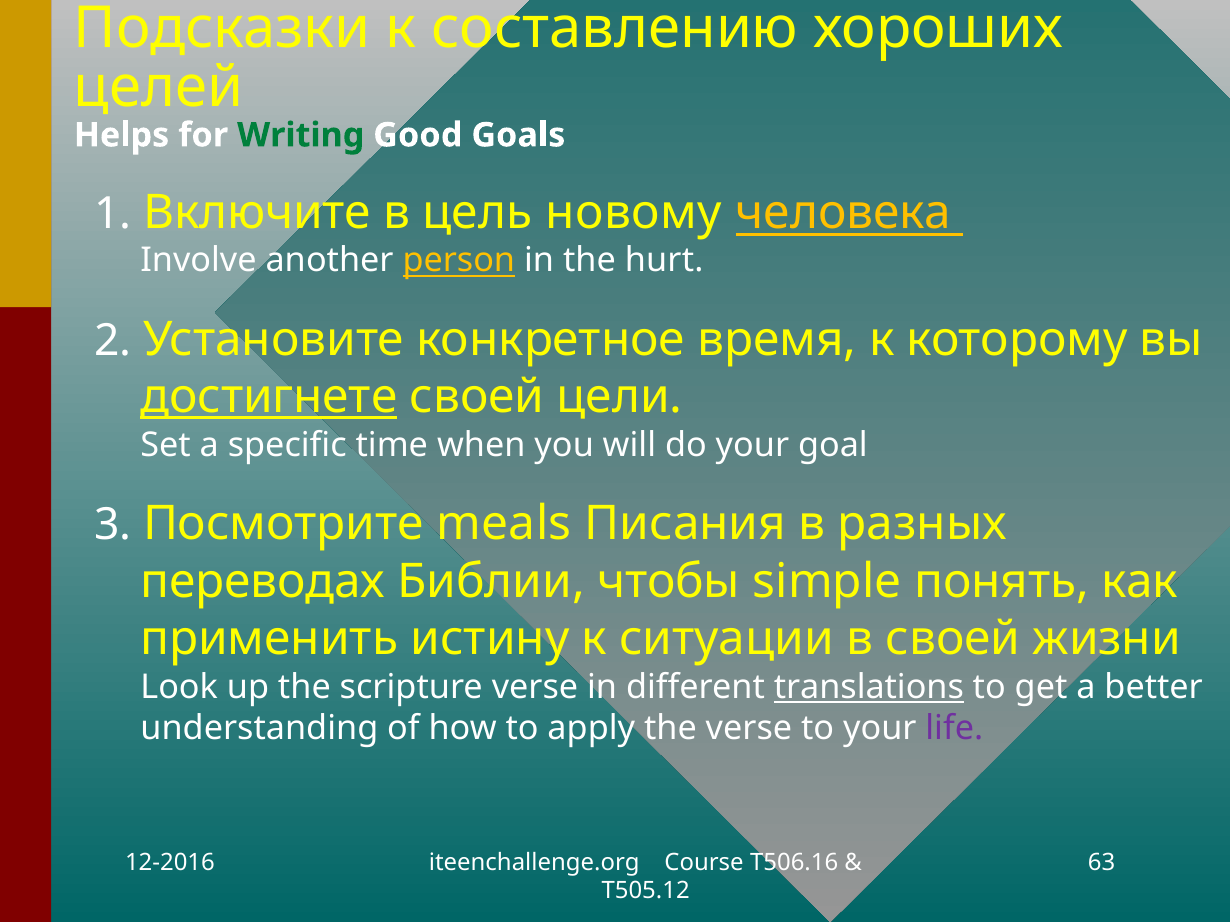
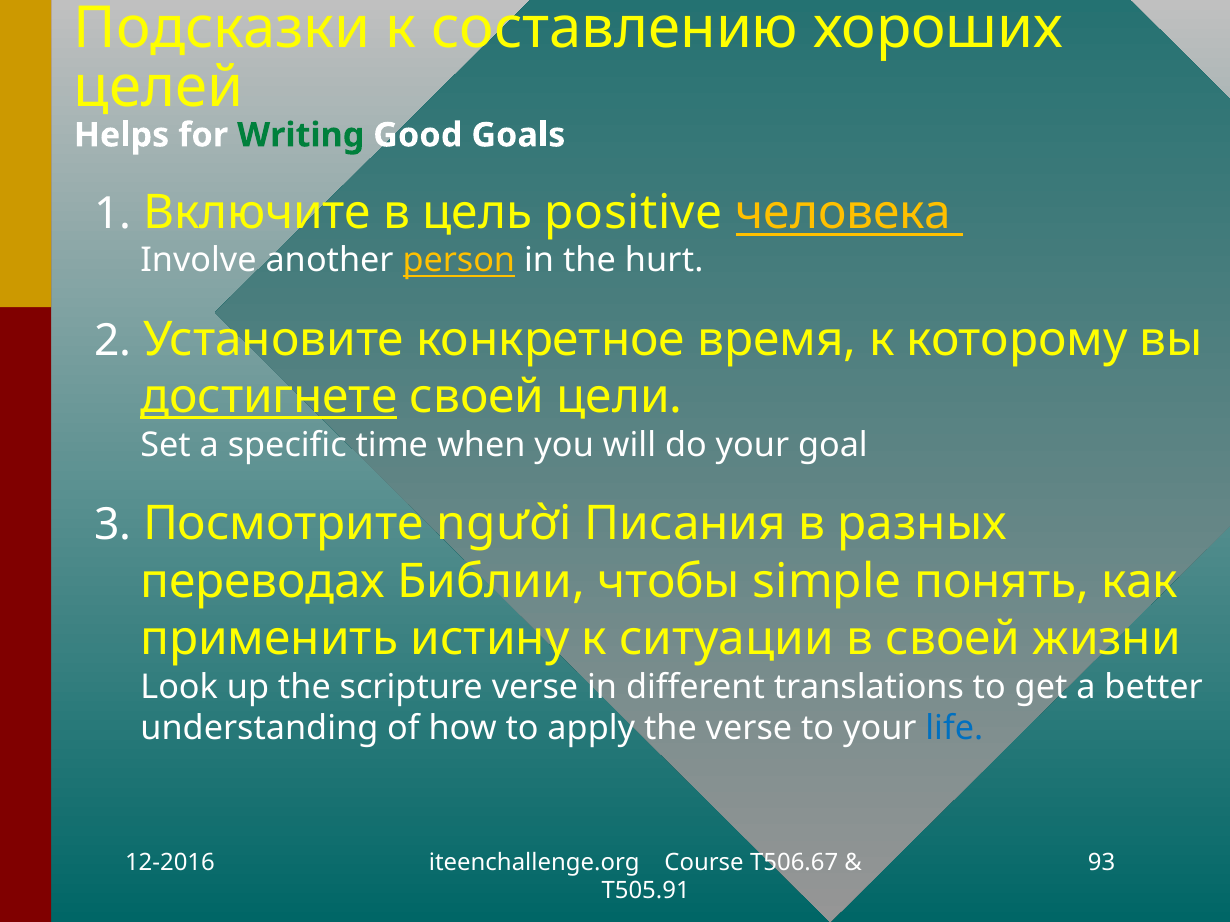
новому: новому -> positive (634, 212)
meals: meals -> người (504, 524)
translations underline: present -> none (869, 687)
life colour: purple -> blue (954, 728)
T506.16: T506.16 -> T506.67 (794, 863)
63: 63 -> 93 (1102, 863)
T505.12: T505.12 -> T505.91 (646, 891)
